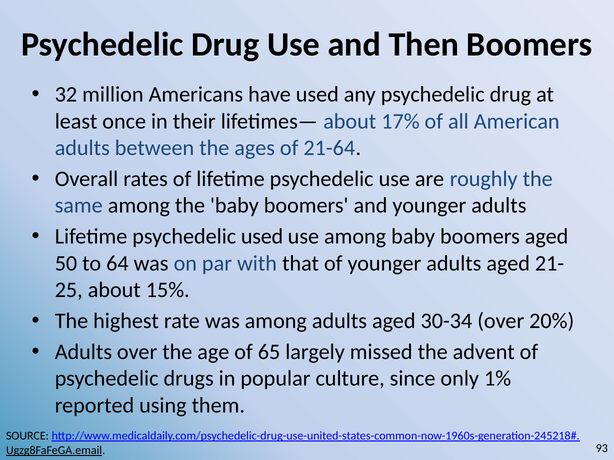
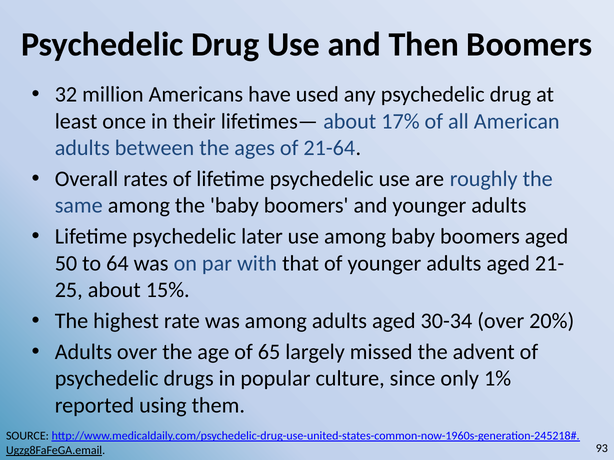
psychedelic used: used -> later (262, 237)
